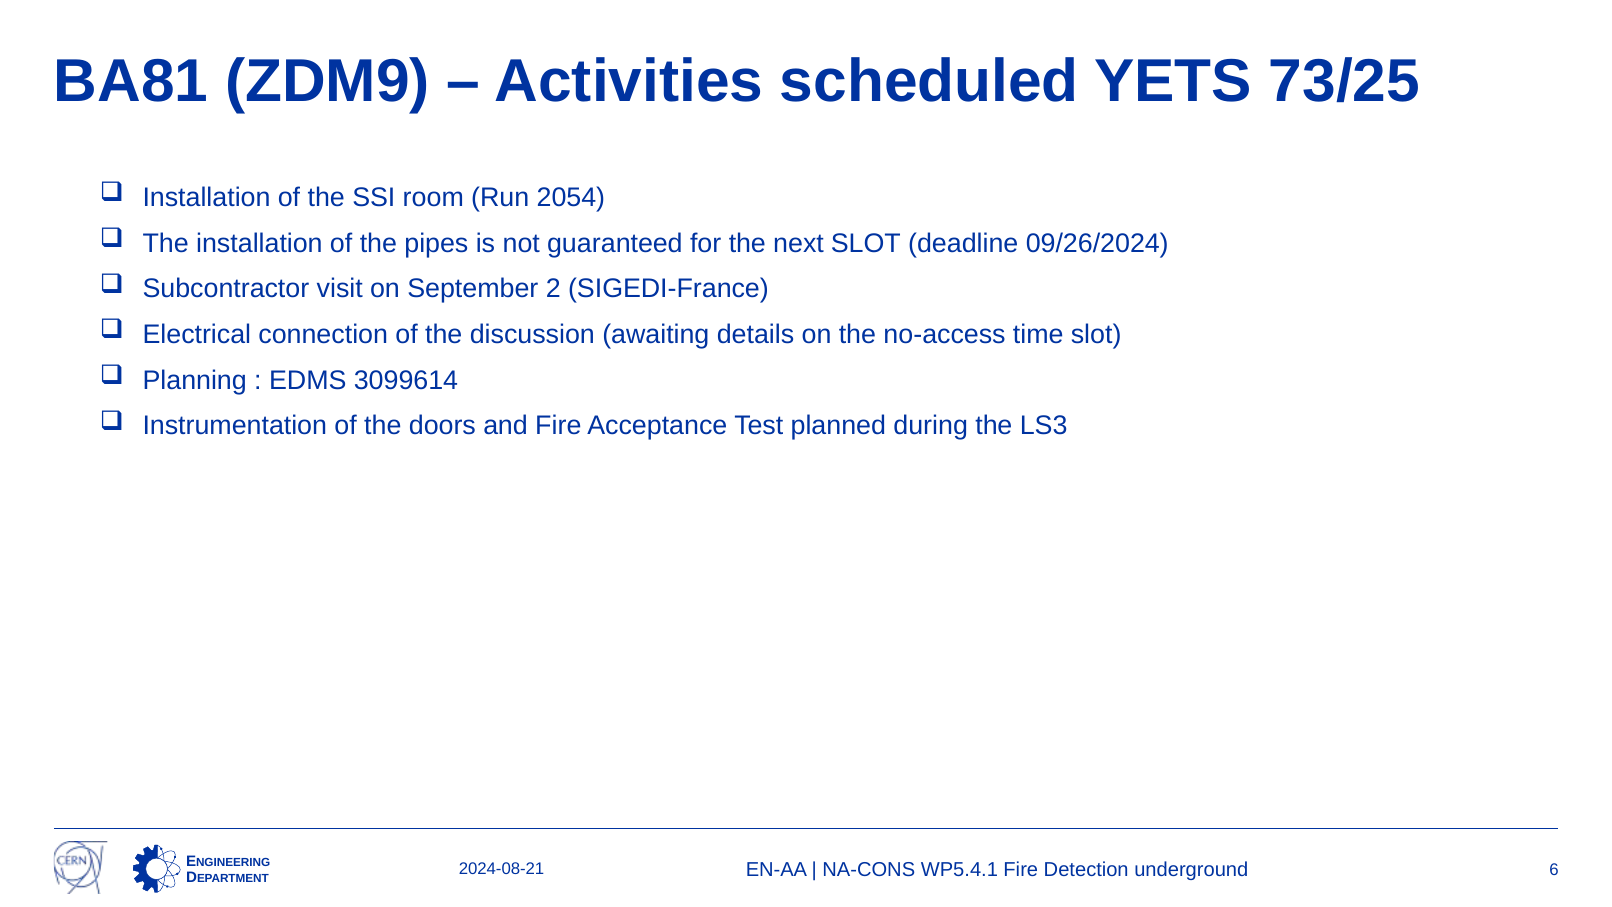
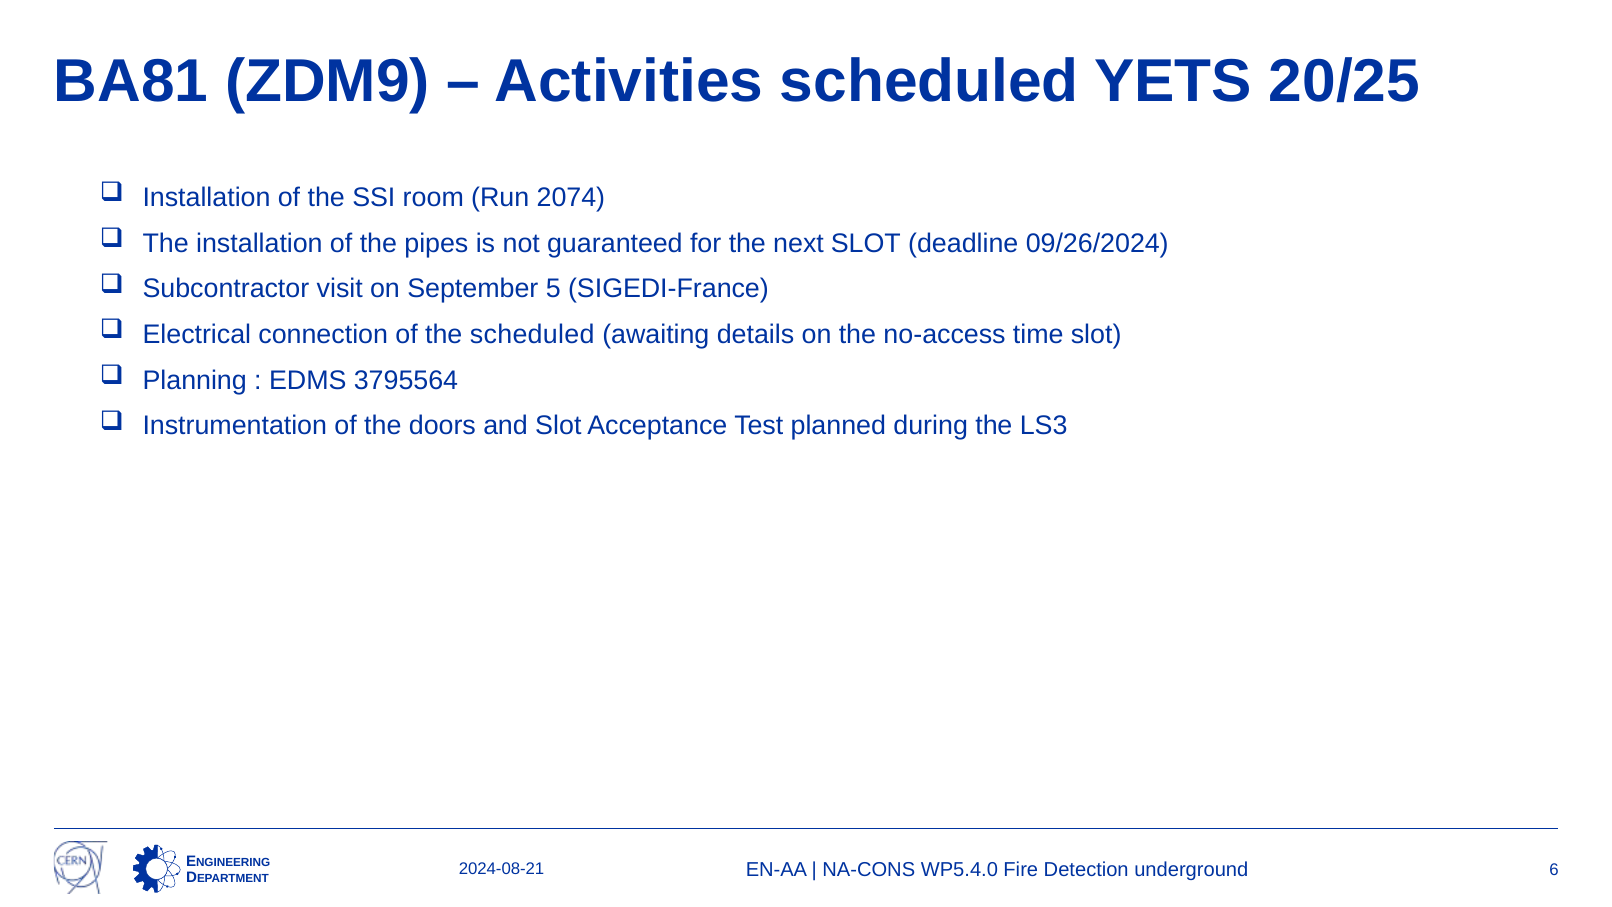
73/25: 73/25 -> 20/25 (1345, 82)
2054: 2054 -> 2074 (571, 197)
2: 2 -> 5 (553, 289)
the discussion: discussion -> scheduled (532, 334)
3099614: 3099614 -> 3795564 (406, 380)
and Fire: Fire -> Slot (558, 426)
WP5.4.1: WP5.4.1 -> WP5.4.0 (959, 870)
